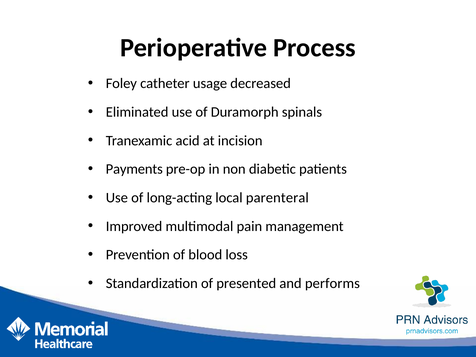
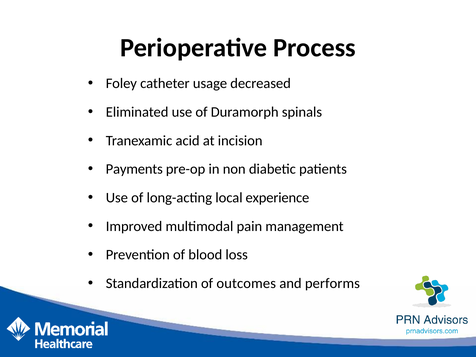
parenteral: parenteral -> experience (277, 198)
presented: presented -> outcomes (246, 283)
